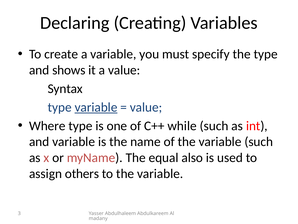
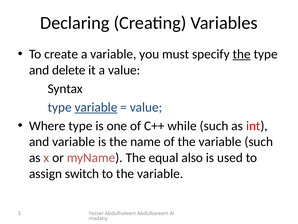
the underline: none -> present (242, 54)
shows: shows -> delete (69, 70)
others: others -> switch (82, 173)
